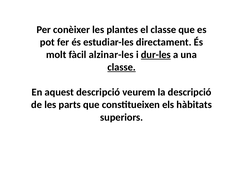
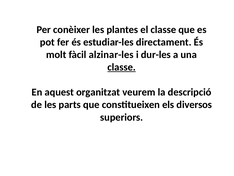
dur-les underline: present -> none (156, 54)
aquest descripció: descripció -> organitzat (98, 92)
hàbitats: hàbitats -> diversos (194, 104)
